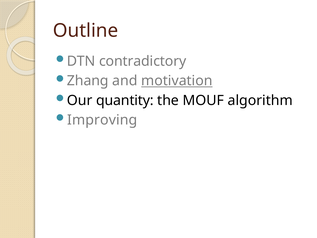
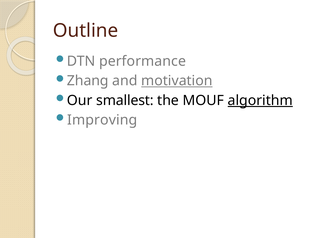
contradictory: contradictory -> performance (143, 61)
quantity: quantity -> smallest (125, 100)
algorithm underline: none -> present (260, 100)
